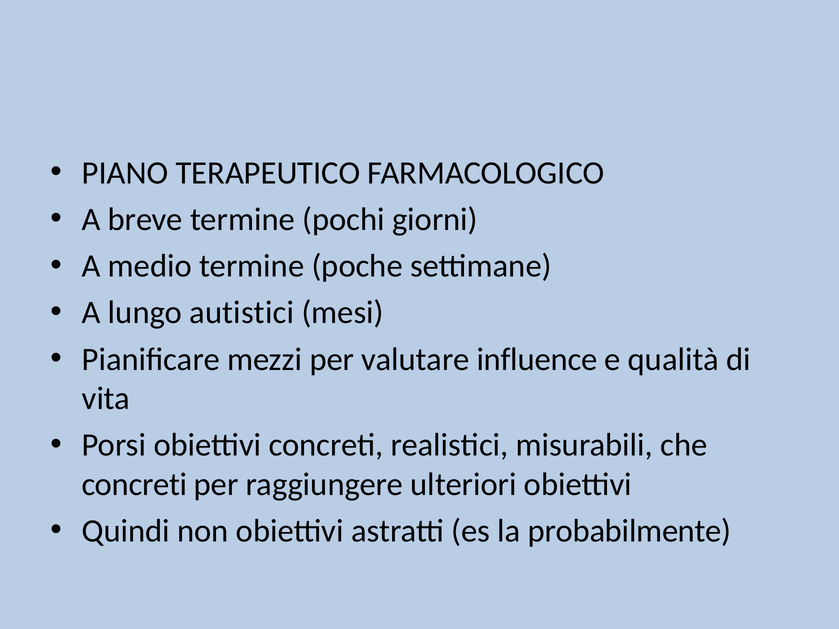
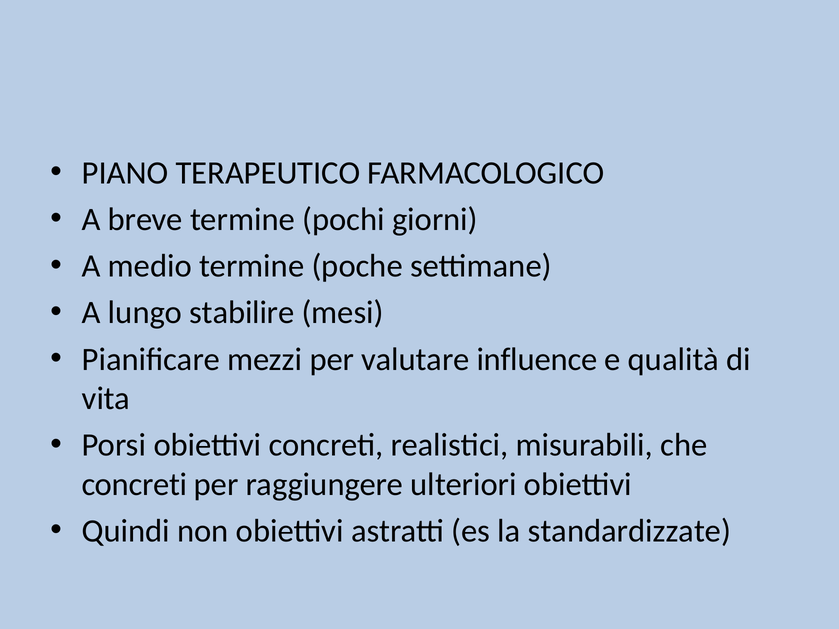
autistici: autistici -> stabilire (242, 313)
probabilmente: probabilmente -> standardizzate (629, 531)
